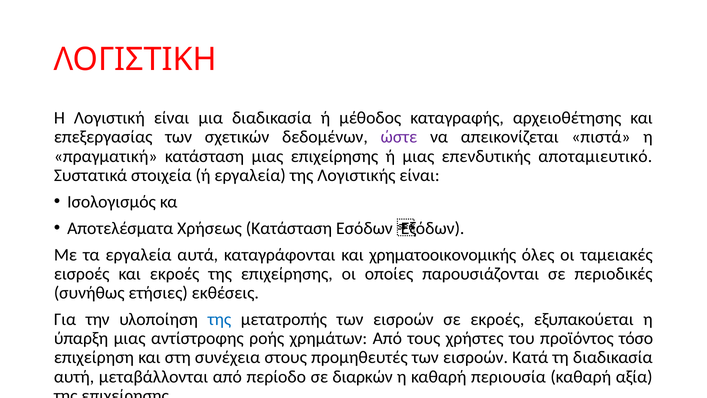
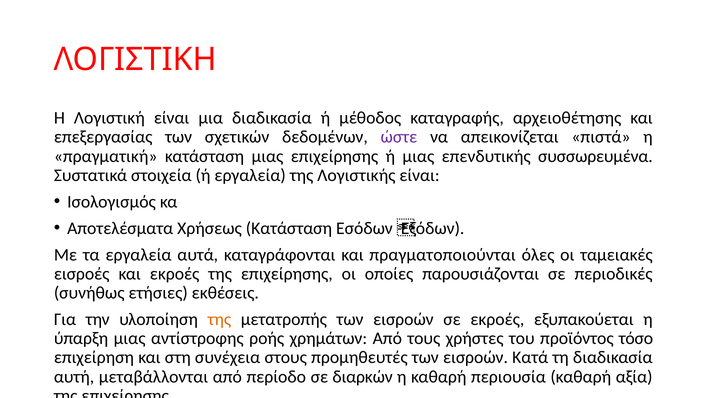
αποταµιευτικό: αποταµιευτικό -> συσσωρευµένα (595, 156)
χρηµατοοικονοµικής: χρηµατοοικονοµικής -> πραγματοποιούνται (443, 255)
της colour: blue -> orange (219, 319)
